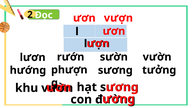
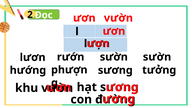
vượn: vượn -> vườn (118, 18)
sườn vườn: vườn -> sườn (157, 57)
